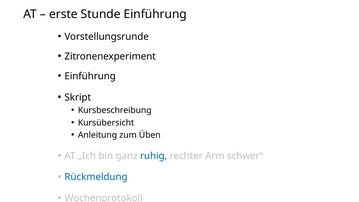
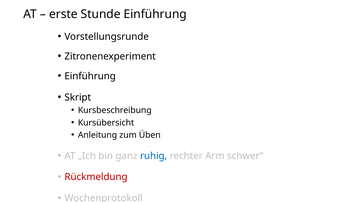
Rückmeldung colour: blue -> red (96, 177)
